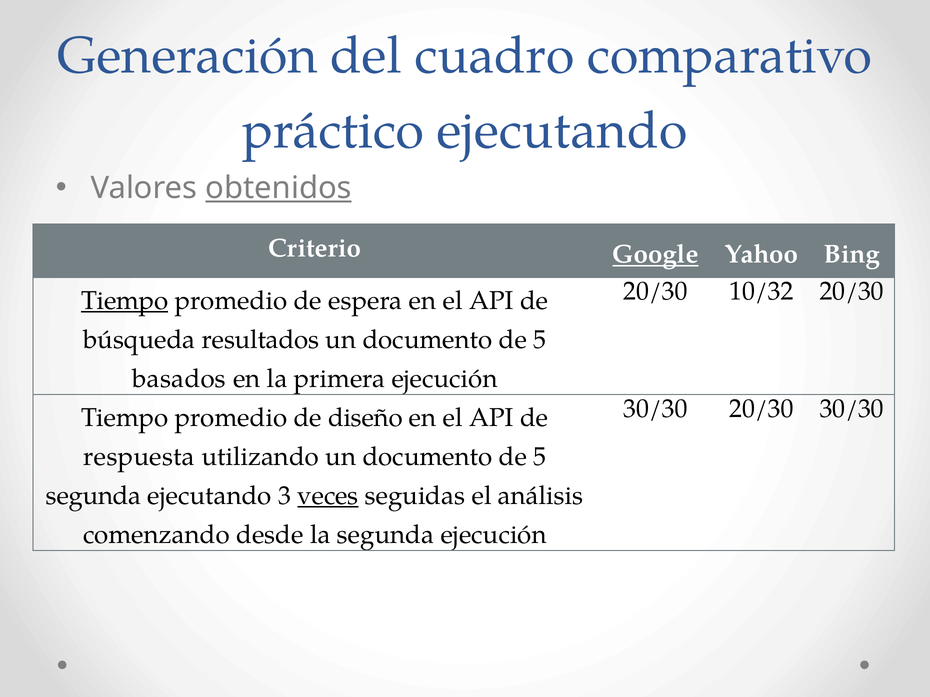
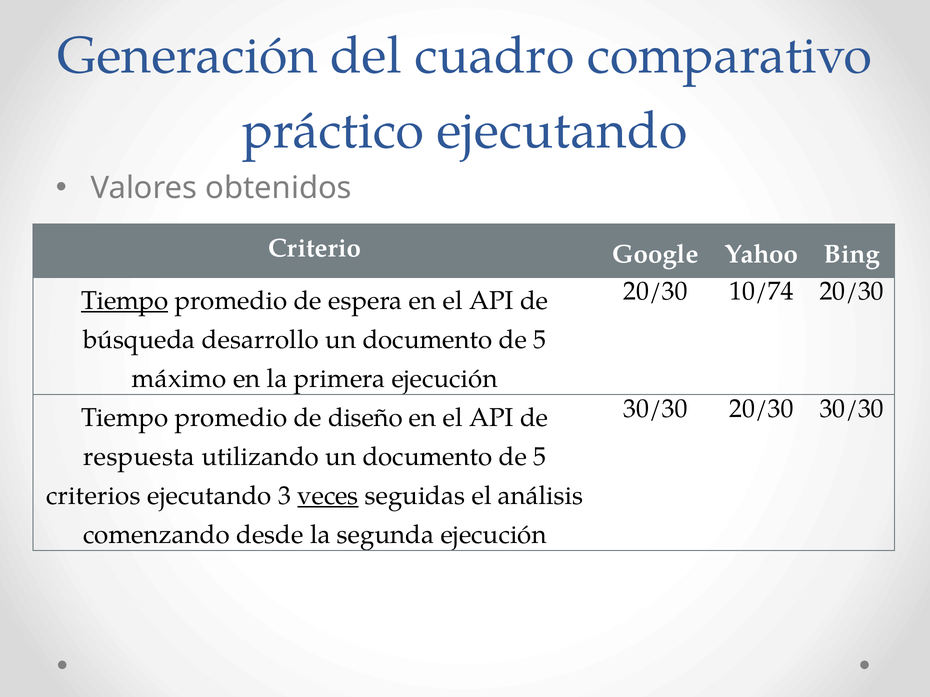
obtenidos underline: present -> none (279, 188)
Google underline: present -> none (655, 255)
10/32: 10/32 -> 10/74 (762, 292)
resultados: resultados -> desarrollo (260, 340)
basados: basados -> máximo (179, 379)
segunda: segunda -> criterios (93, 496)
